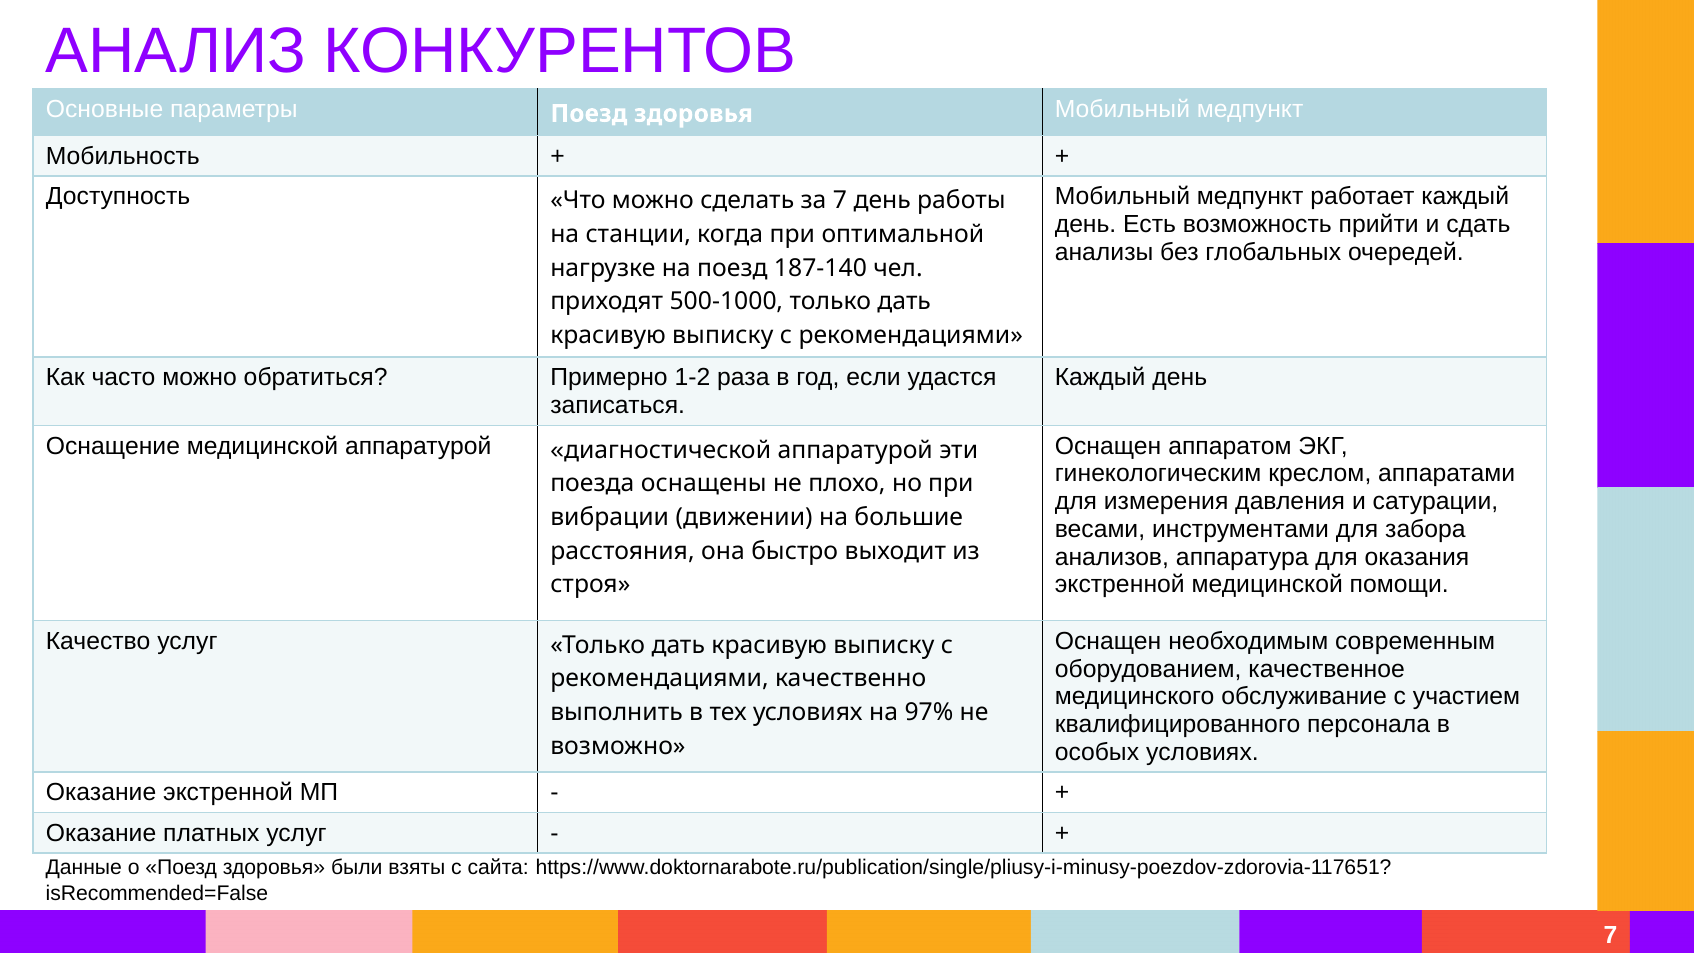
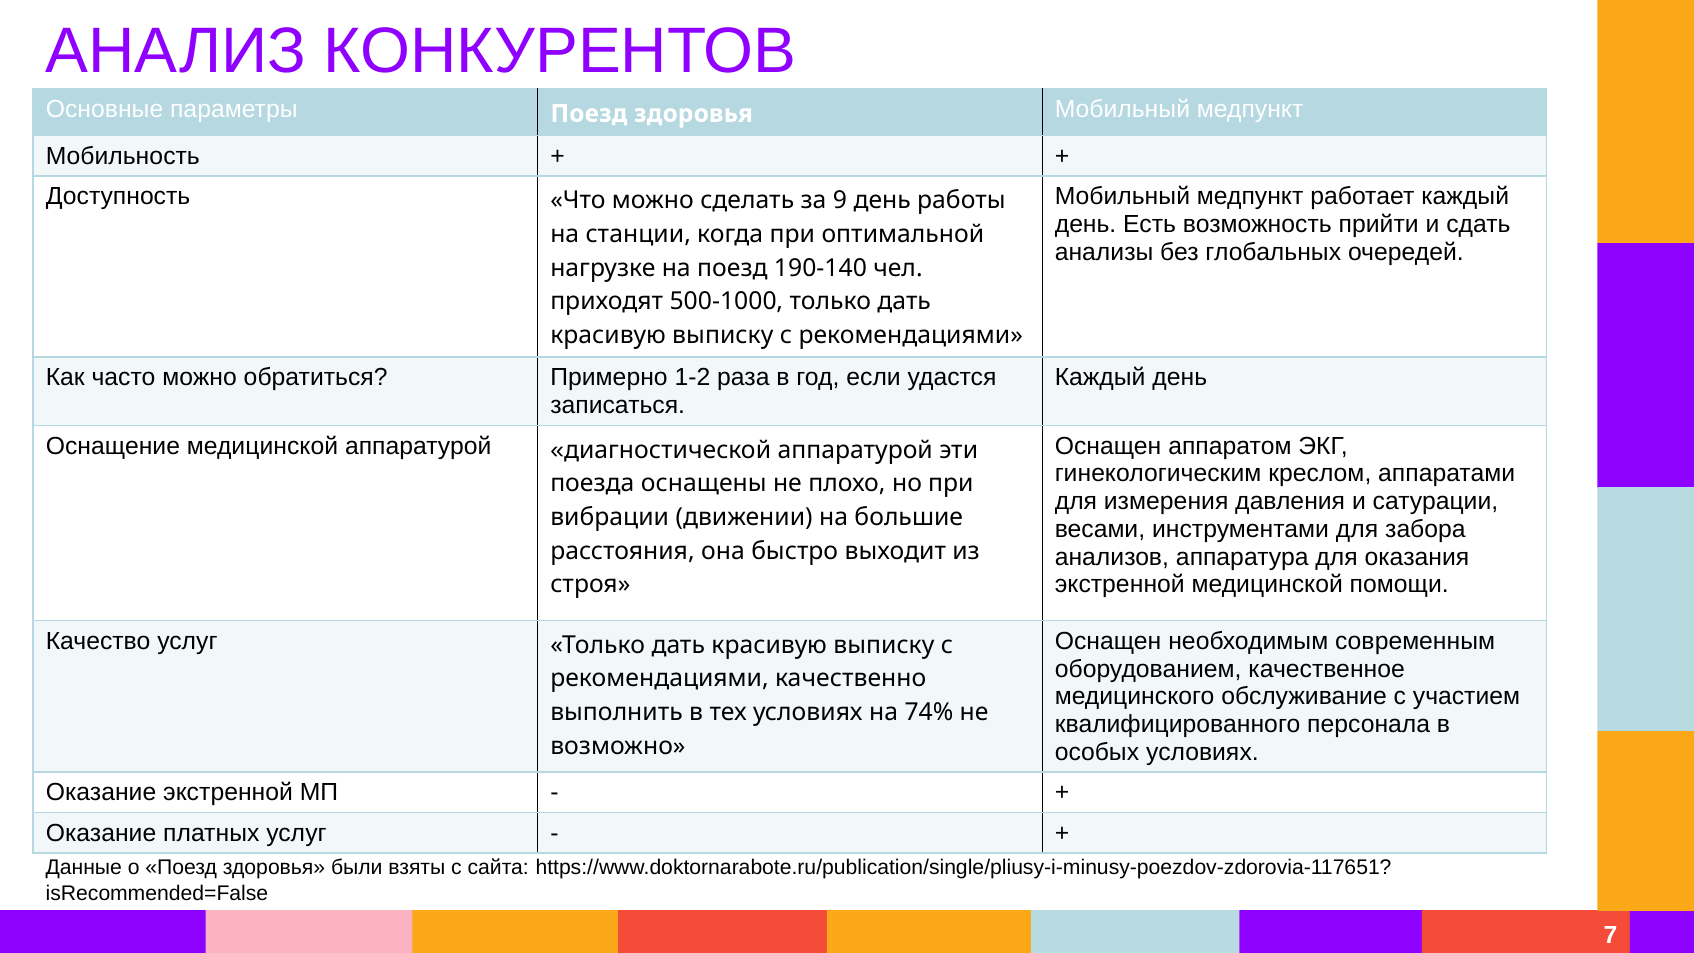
за 7: 7 -> 9 (840, 201)
187-140: 187-140 -> 190-140 (820, 268)
97%: 97% -> 74% (929, 712)
